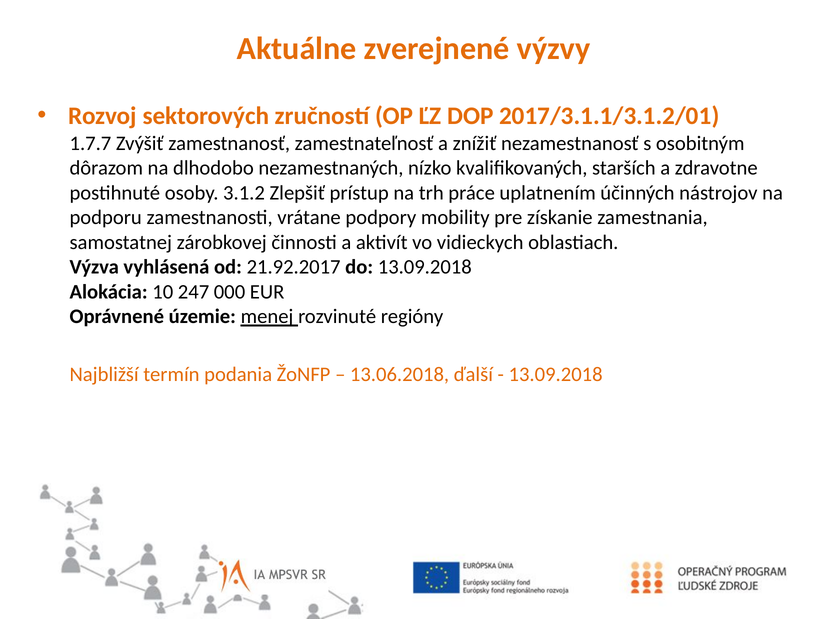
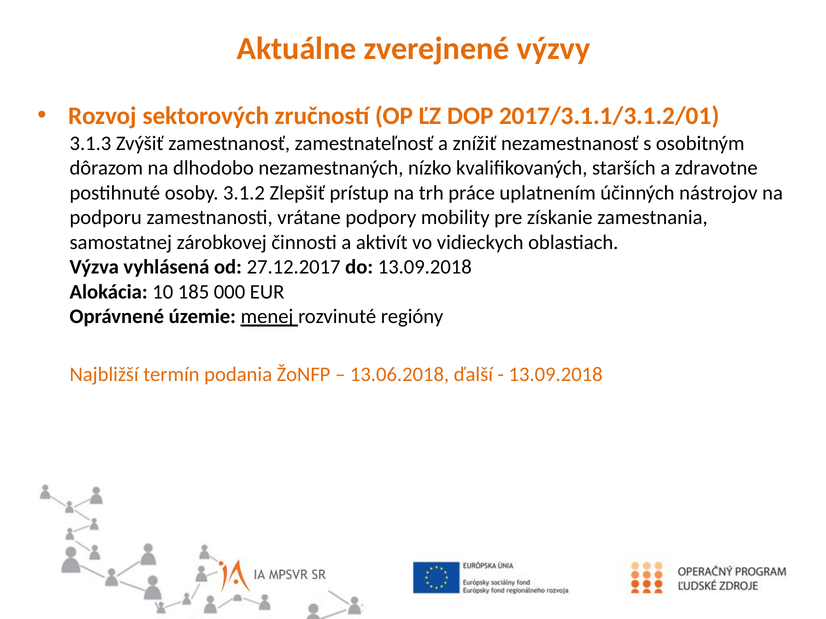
1.7.7: 1.7.7 -> 3.1.3 (90, 143)
21.92.2017: 21.92.2017 -> 27.12.2017 (294, 267)
247: 247 -> 185 (194, 292)
